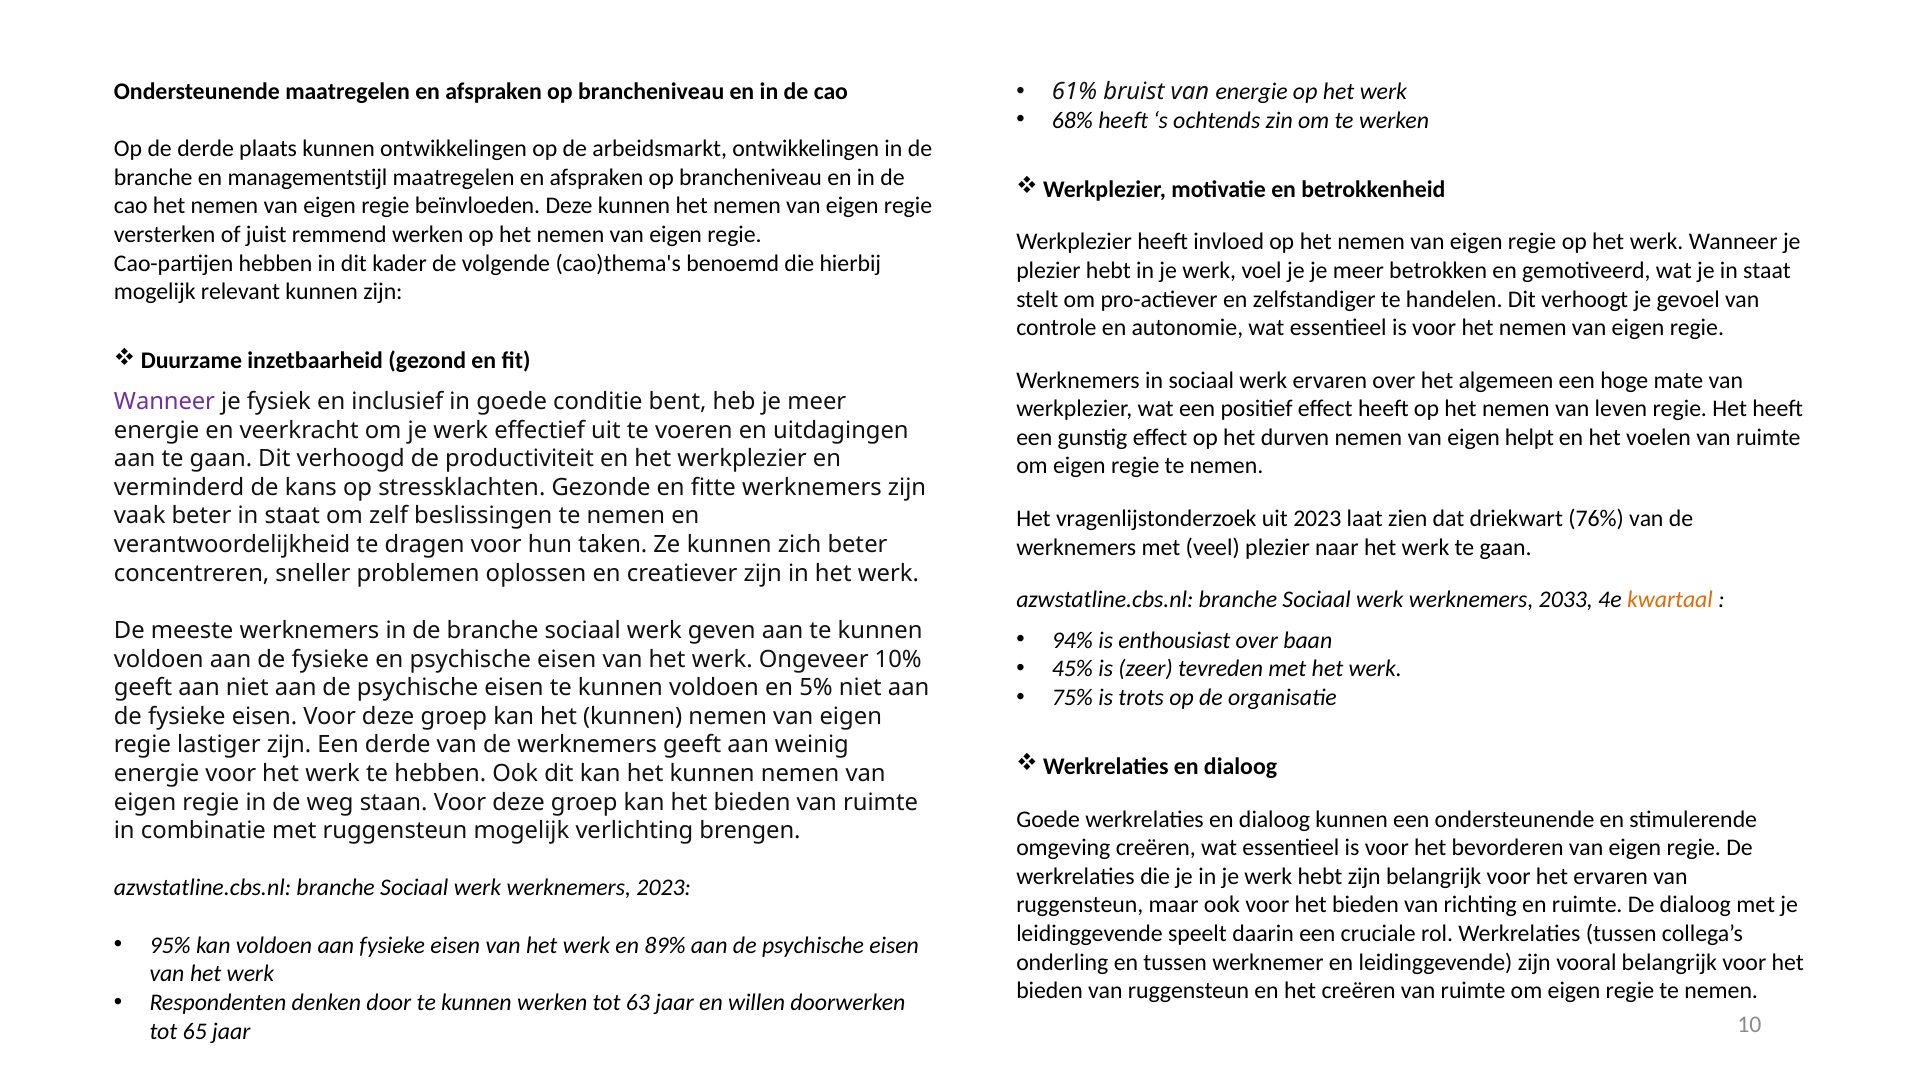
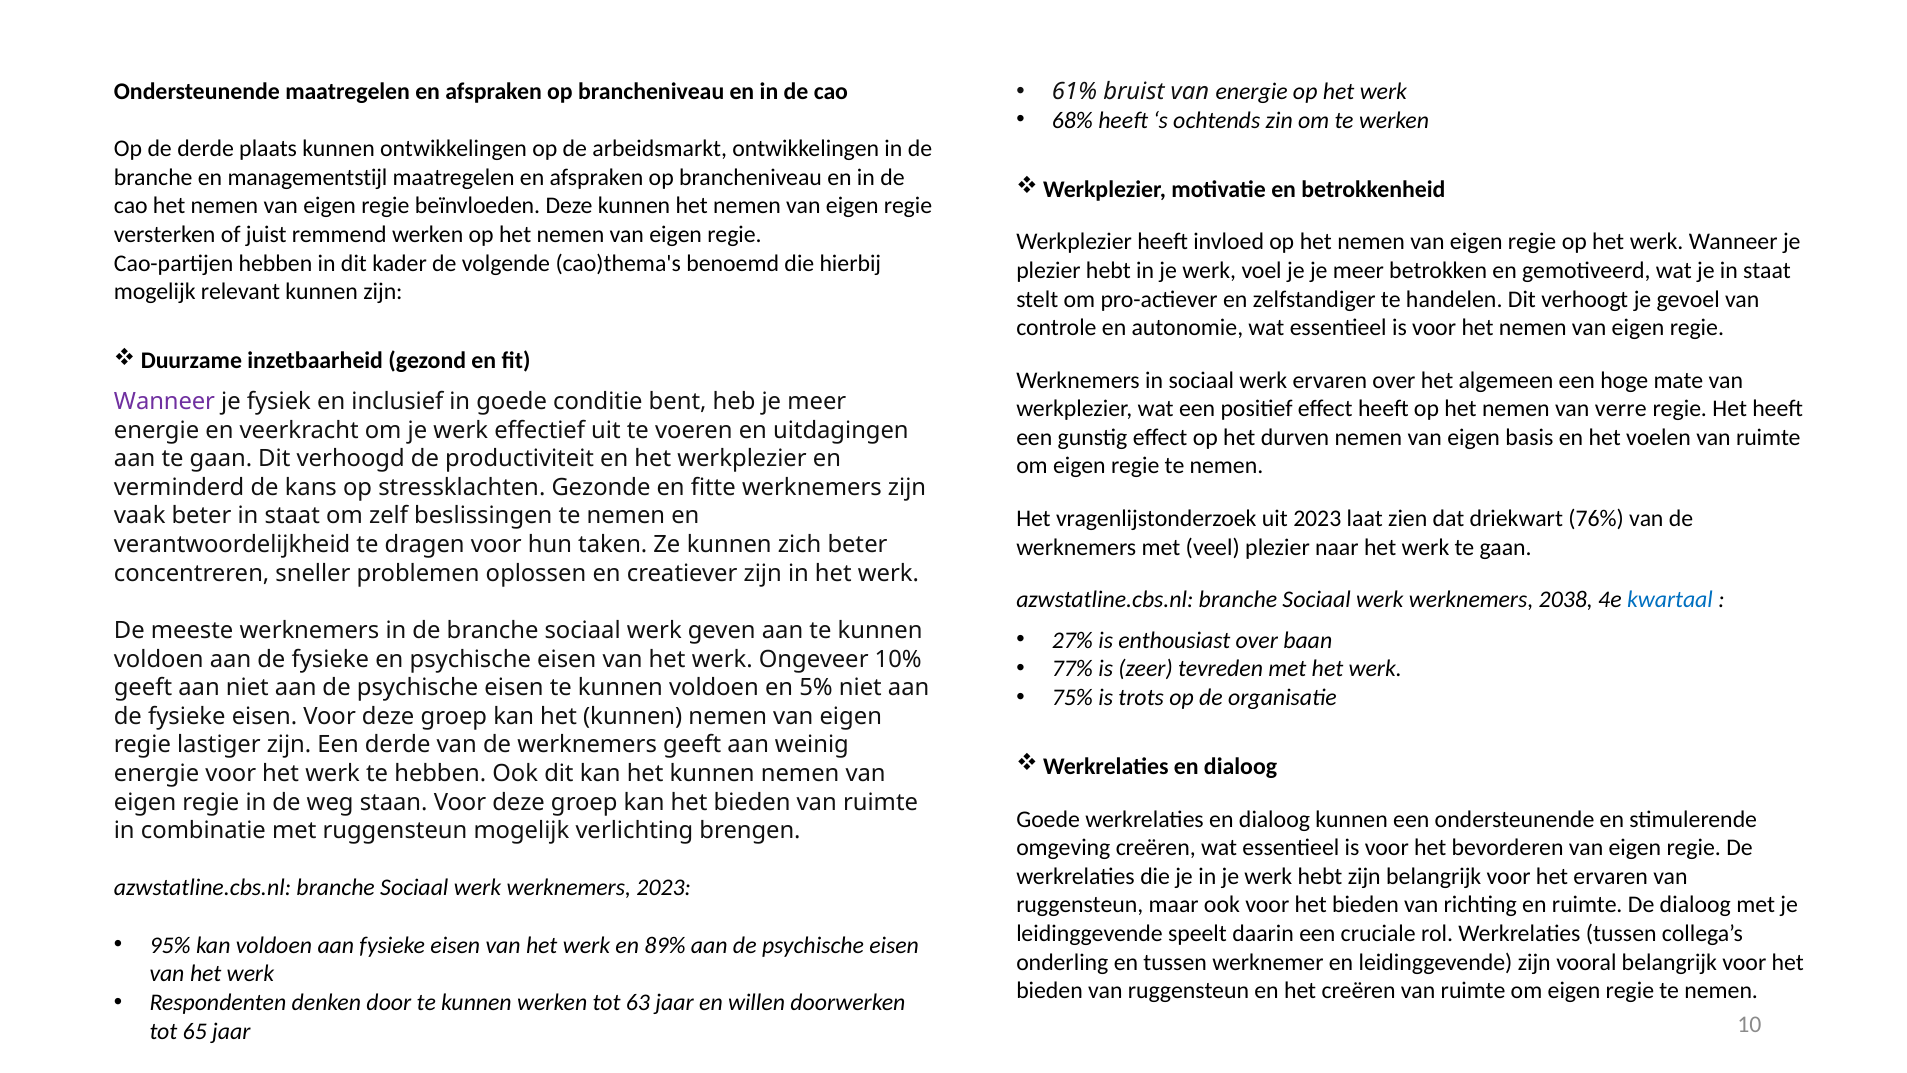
leven: leven -> verre (1621, 409)
helpt: helpt -> basis (1529, 437)
2033: 2033 -> 2038 (1566, 600)
kwartaal colour: orange -> blue (1670, 600)
94%: 94% -> 27% (1072, 640)
45%: 45% -> 77% (1072, 669)
